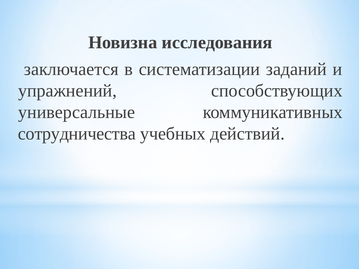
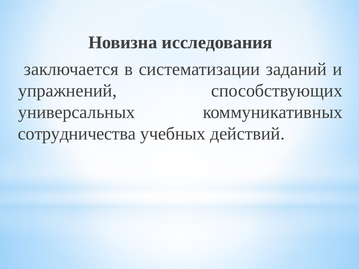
универсальные: универсальные -> универсальных (77, 112)
